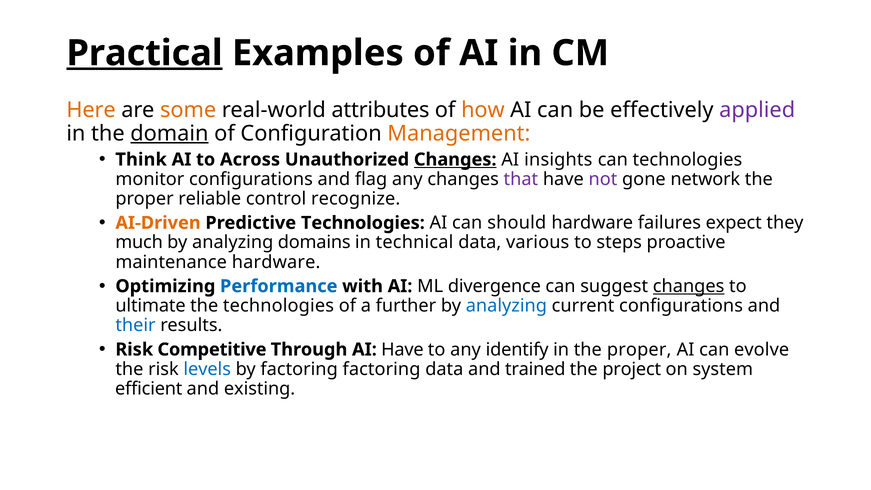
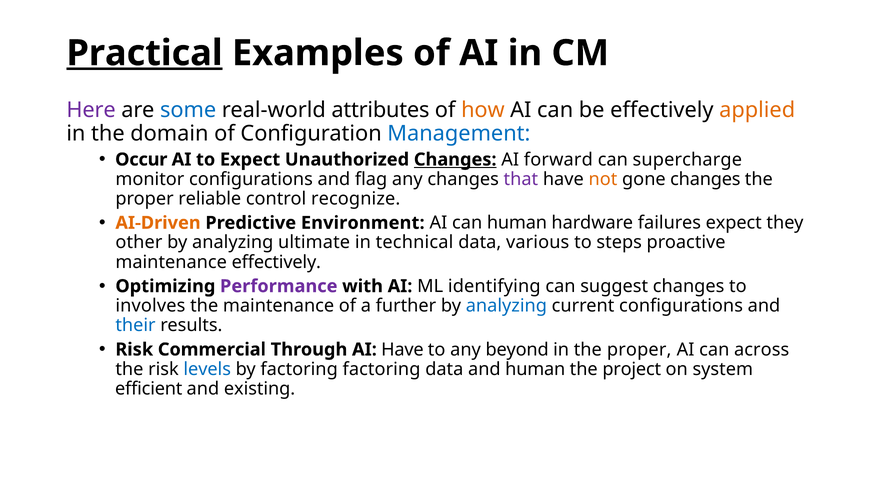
Here colour: orange -> purple (91, 110)
some colour: orange -> blue (188, 110)
applied colour: purple -> orange (757, 110)
domain underline: present -> none (169, 133)
Management colour: orange -> blue (459, 133)
Think: Think -> Occur (141, 160)
to Across: Across -> Expect (250, 160)
insights: insights -> forward (558, 160)
can technologies: technologies -> supercharge (687, 160)
not colour: purple -> orange (603, 179)
gone network: network -> changes (705, 179)
Predictive Technologies: Technologies -> Environment (363, 223)
can should: should -> human (517, 223)
much: much -> other (139, 242)
domains: domains -> ultimate (314, 242)
maintenance hardware: hardware -> effectively (276, 262)
Performance colour: blue -> purple (279, 286)
divergence: divergence -> identifying (494, 286)
changes underline: present -> none (689, 286)
ultimate: ultimate -> involves (150, 306)
the technologies: technologies -> maintenance (279, 306)
Competitive: Competitive -> Commercial (212, 349)
identify: identify -> beyond (517, 349)
evolve: evolve -> across (762, 349)
and trained: trained -> human (535, 369)
